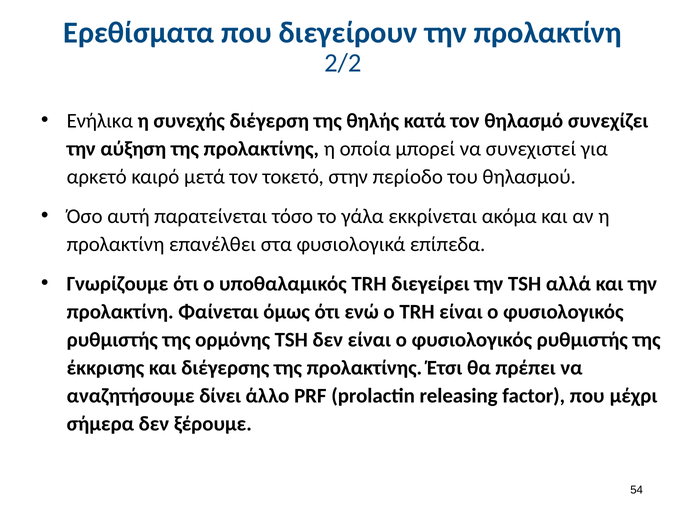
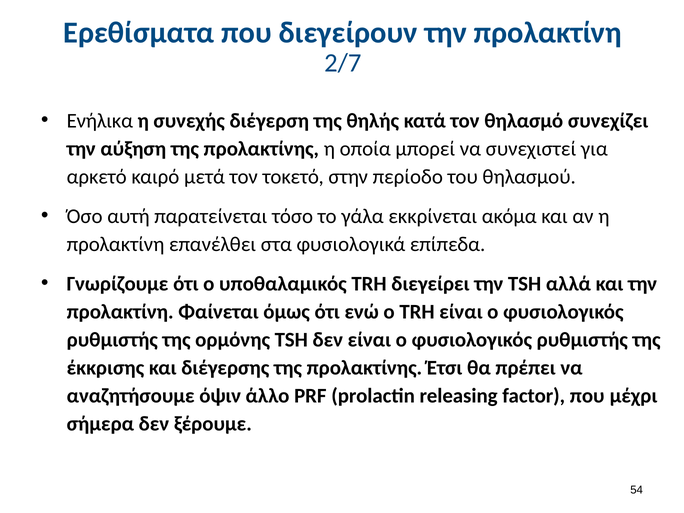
2/2: 2/2 -> 2/7 (343, 63)
δίνει: δίνει -> όψιν (220, 396)
